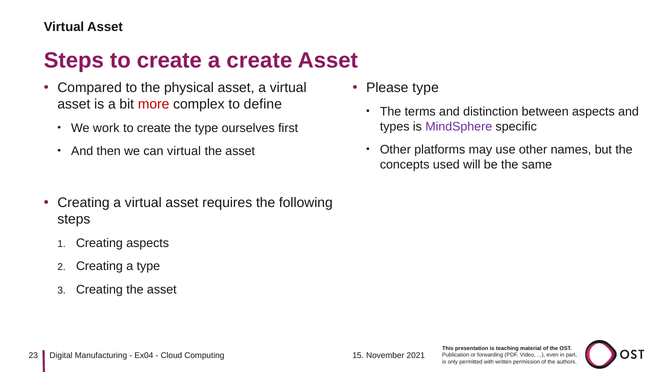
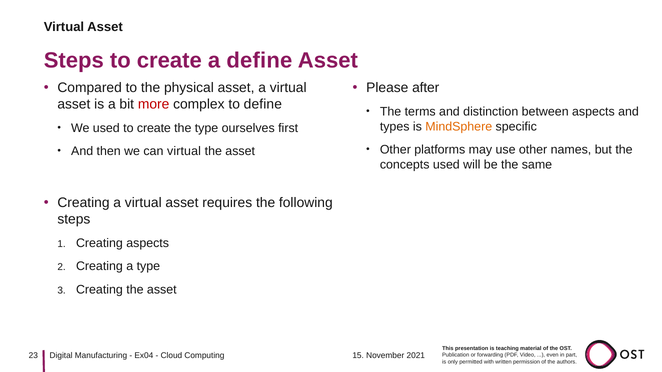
a create: create -> define (259, 60)
Please type: type -> after (426, 88)
MindSphere colour: purple -> orange (459, 127)
We work: work -> used (106, 128)
